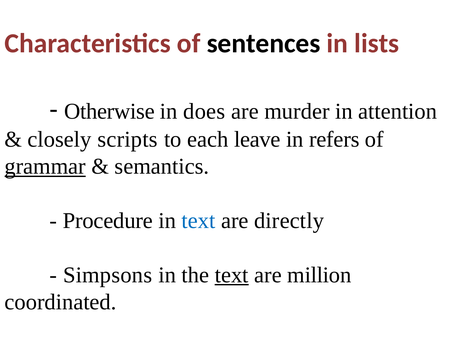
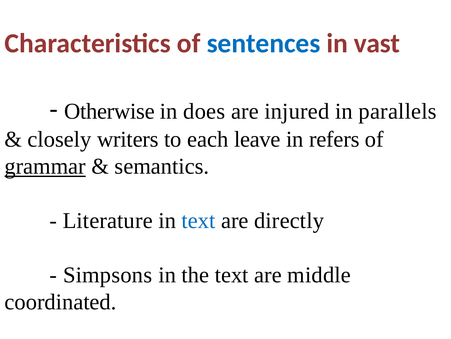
sentences colour: black -> blue (264, 43)
lists: lists -> vast (377, 43)
murder: murder -> injured (297, 111)
attention: attention -> parallels (398, 111)
scripts: scripts -> writers (128, 139)
Procedure: Procedure -> Literature (108, 220)
text underline: present -> none (232, 274)
million: million -> middle (319, 274)
